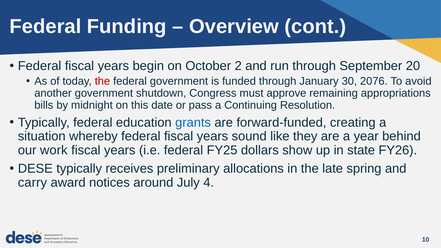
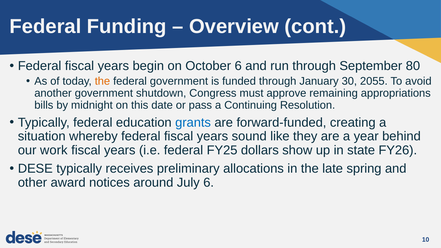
October 2: 2 -> 6 (238, 66)
20: 20 -> 80 (413, 66)
the colour: red -> orange (102, 81)
2076: 2076 -> 2055 (374, 81)
carry: carry -> other (32, 183)
July 4: 4 -> 6 (209, 183)
